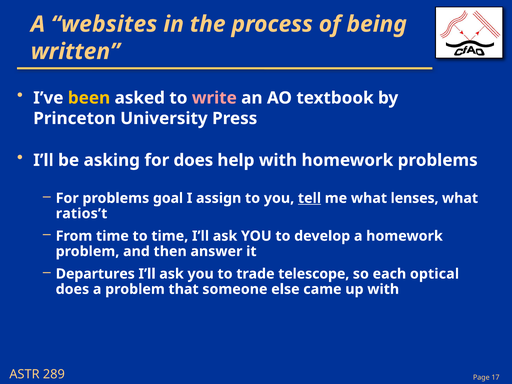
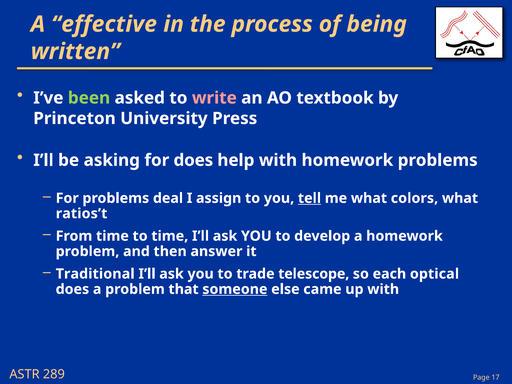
websites: websites -> effective (104, 24)
been colour: yellow -> light green (89, 98)
goal: goal -> deal (168, 198)
lenses: lenses -> colors (414, 198)
Departures: Departures -> Traditional (95, 274)
someone underline: none -> present (235, 289)
